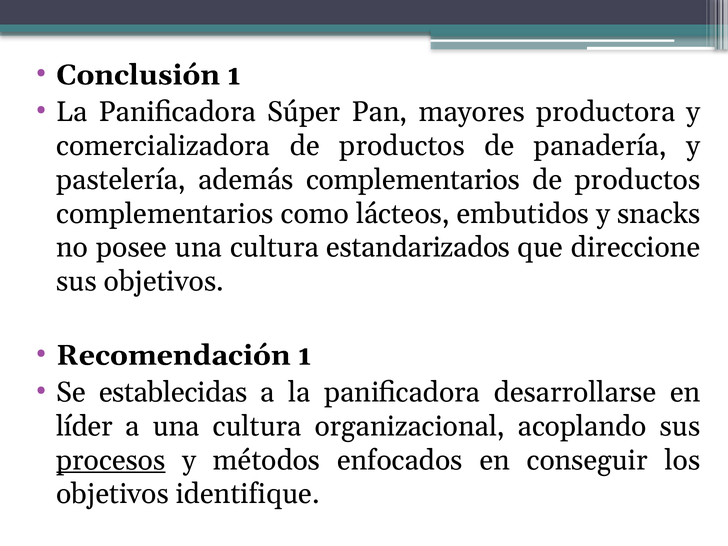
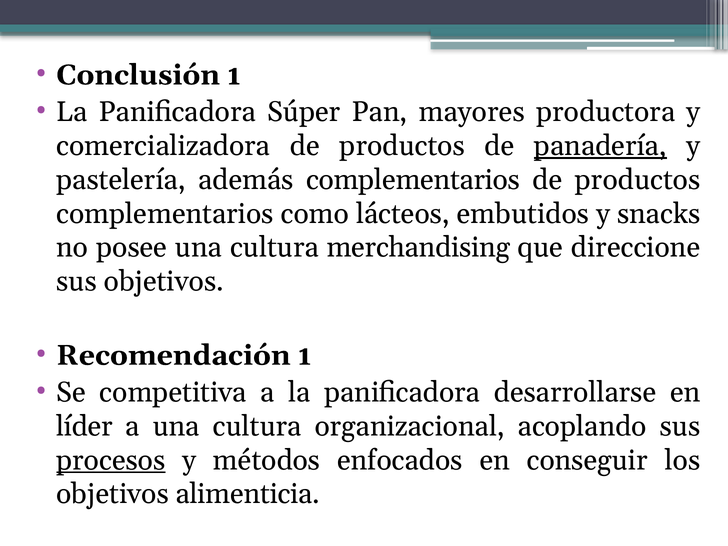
panadería underline: none -> present (600, 146)
estandarizados: estandarizados -> merchandising (418, 248)
establecidas: establecidas -> competitiva (173, 392)
identifique: identifique -> alimenticia (248, 494)
